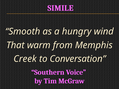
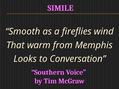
hungry: hungry -> fireflies (77, 32)
Creek: Creek -> Looks (25, 59)
